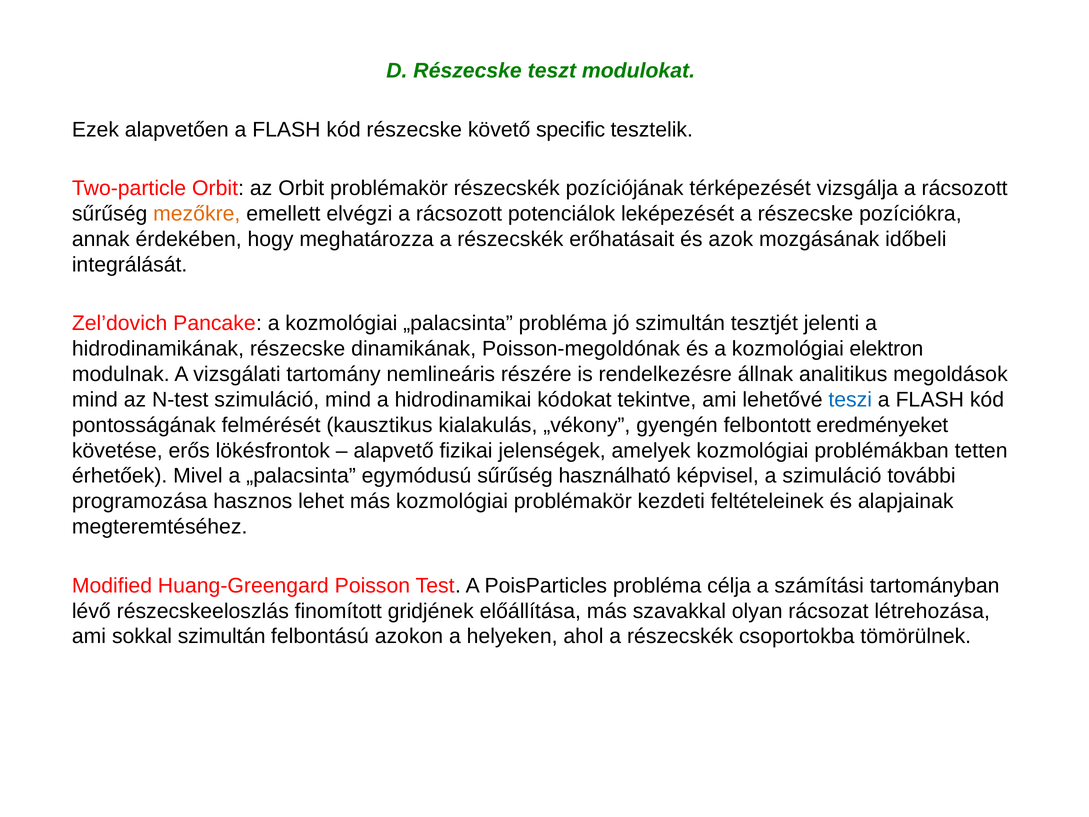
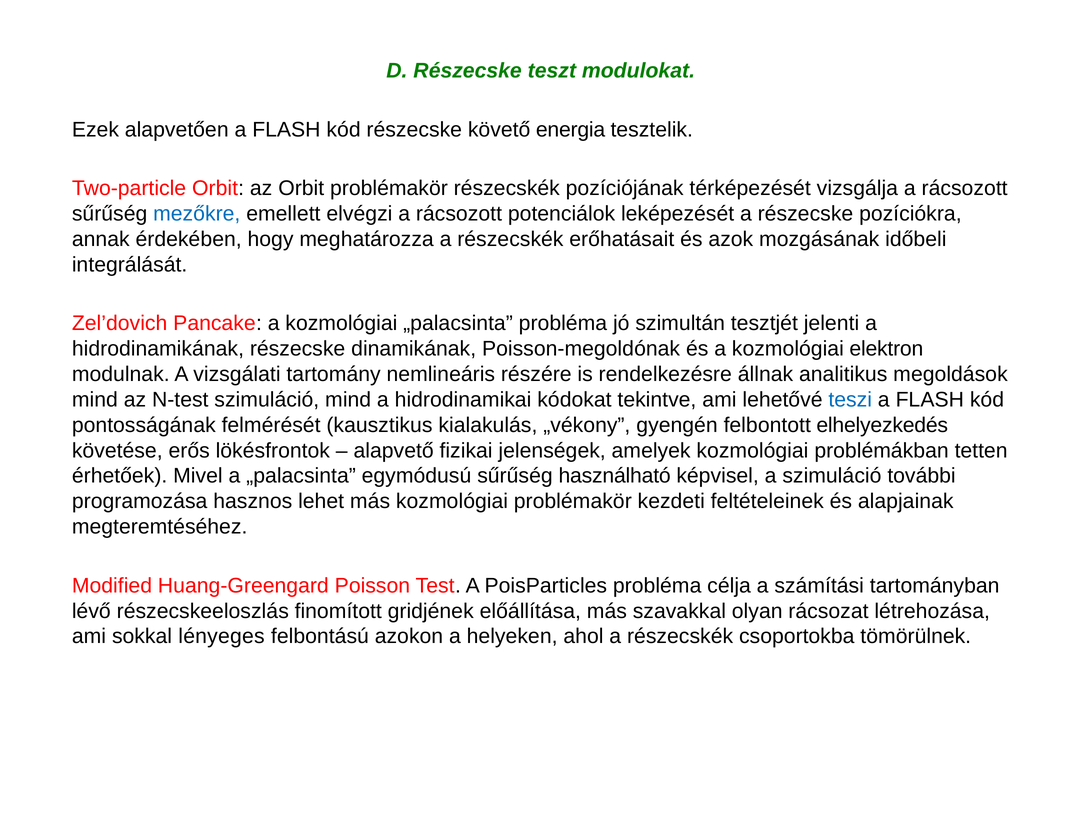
specific: specific -> energia (571, 130)
mezőkre colour: orange -> blue (197, 214)
eredményeket: eredményeket -> elhelyezkedés (882, 425)
sokkal szimultán: szimultán -> lényeges (221, 636)
